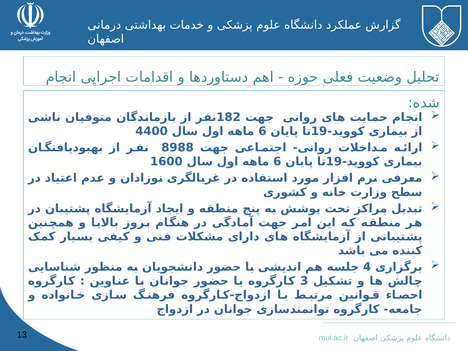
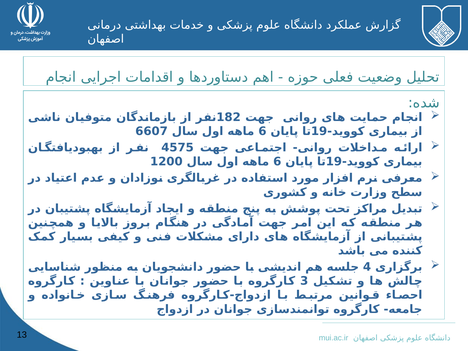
4400: 4400 -> 6607 (152, 131)
8988: 8988 -> 4575 (178, 148)
1600: 1600 -> 1200 (166, 162)
